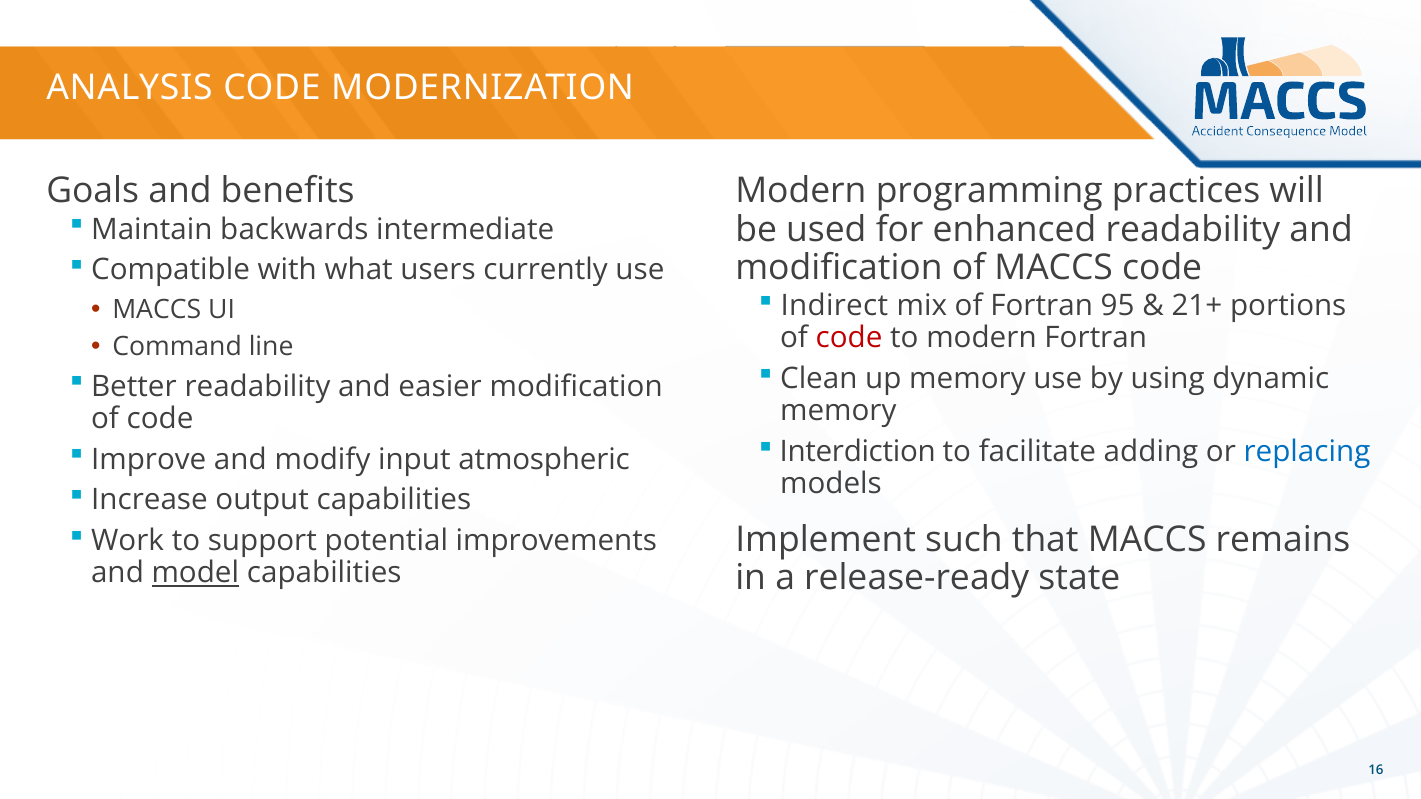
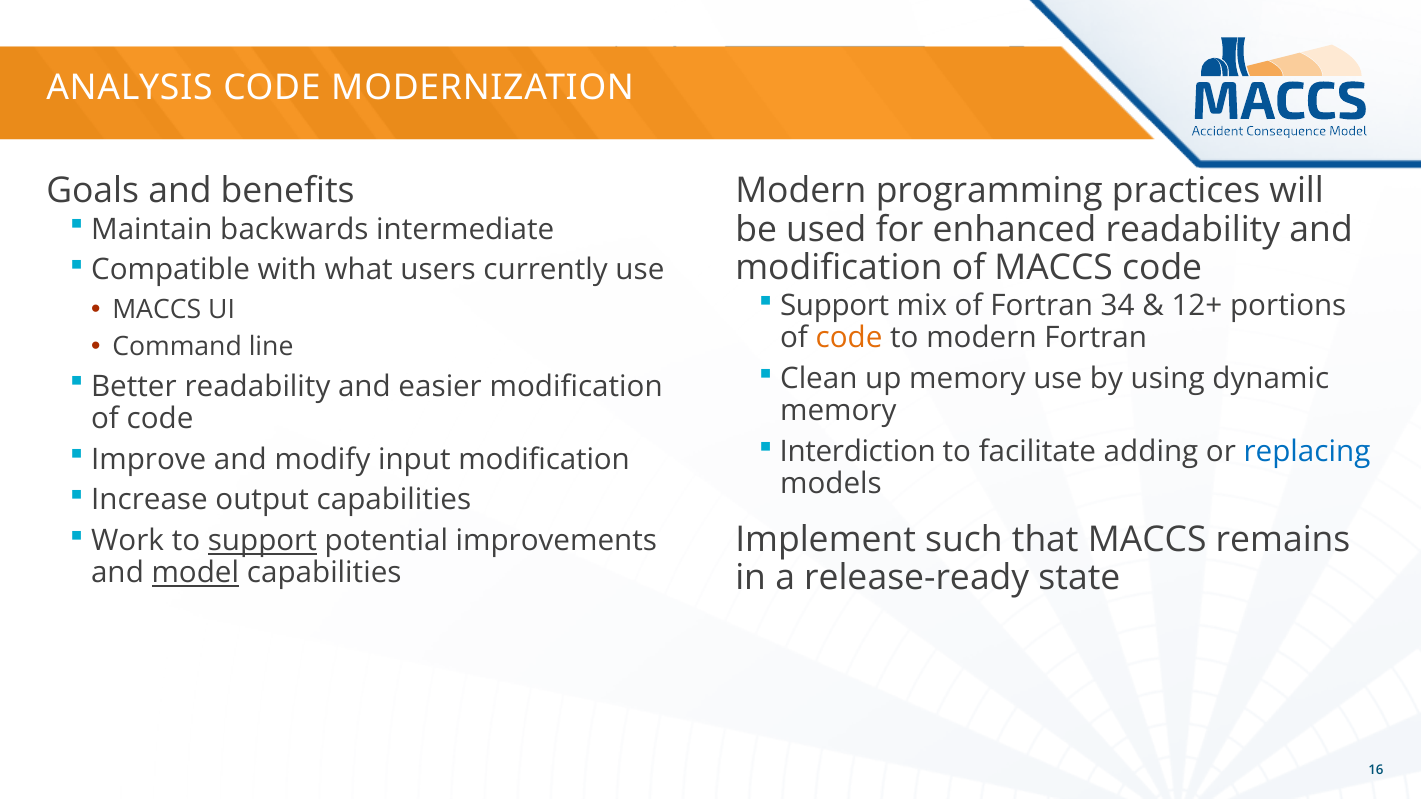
Indirect: Indirect -> Support (835, 306)
95: 95 -> 34 (1118, 306)
21+: 21+ -> 12+ (1197, 306)
code colour: red -> orange (849, 338)
input atmospheric: atmospheric -> modification (544, 459)
support underline: none -> present (262, 541)
